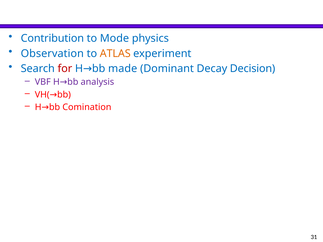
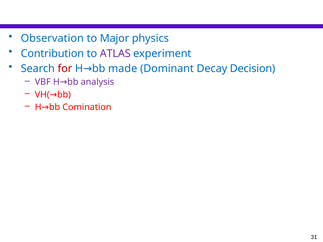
Contribution: Contribution -> Observation (52, 38)
Mode: Mode -> Major (115, 38)
Observation: Observation -> Contribution (52, 54)
ATLAS colour: orange -> purple (115, 54)
